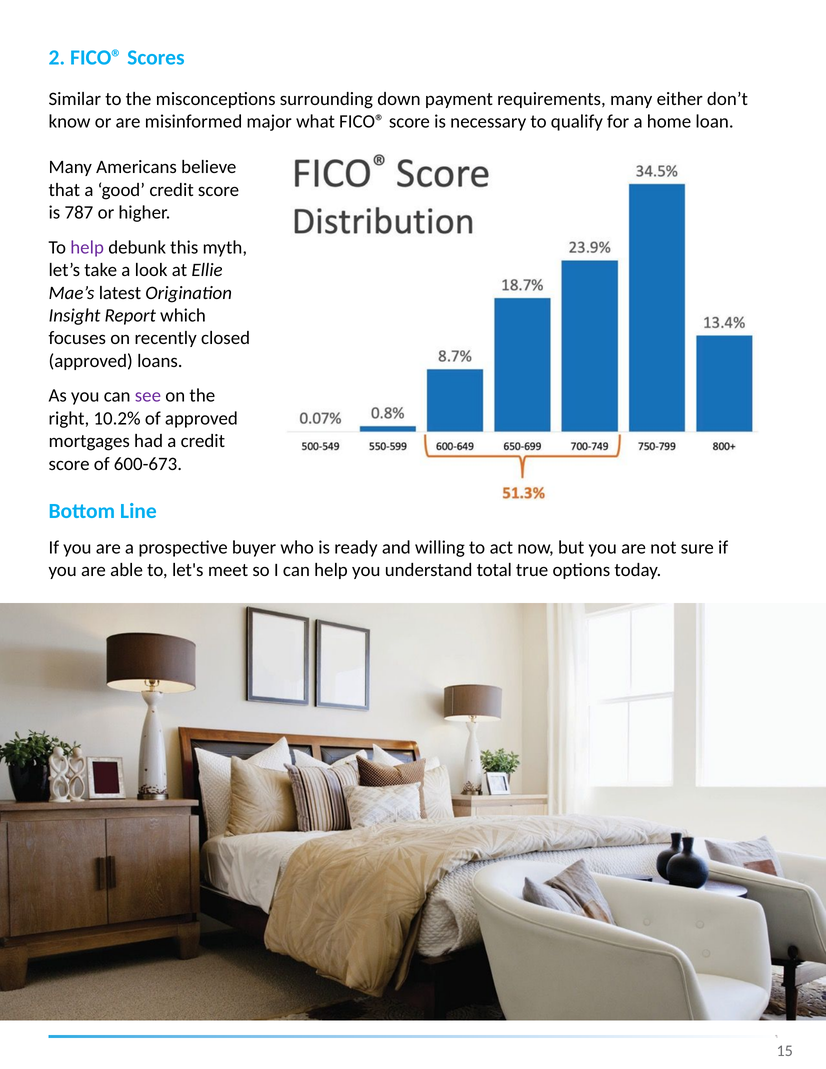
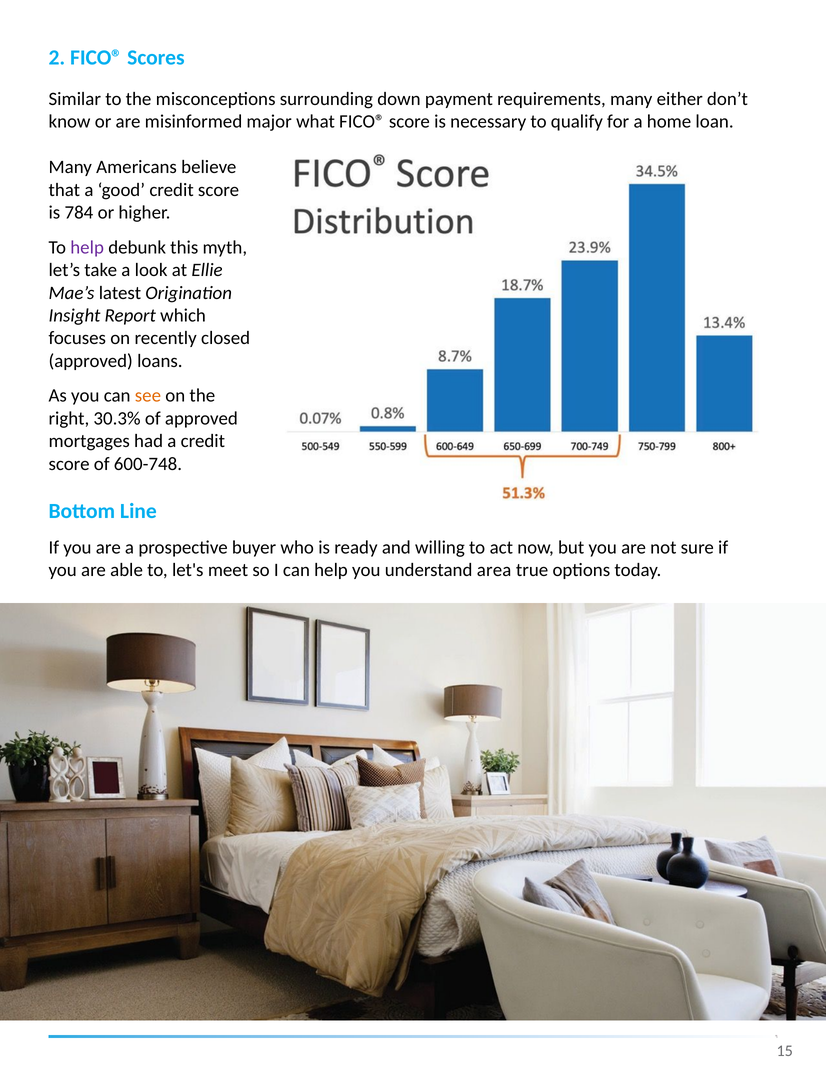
787: 787 -> 784 (79, 213)
see colour: purple -> orange (148, 396)
10.2%: 10.2% -> 30.3% (117, 418)
600-673: 600-673 -> 600-748 (148, 464)
total: total -> area (494, 570)
